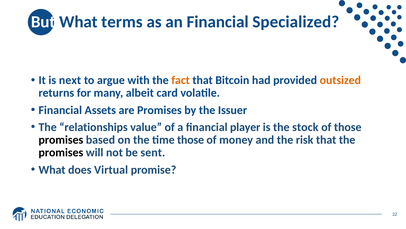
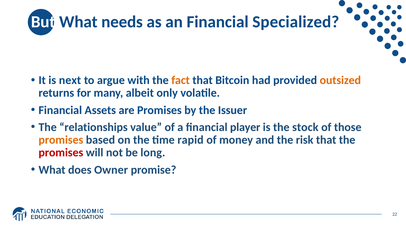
terms: terms -> needs (122, 22)
card: card -> only (167, 93)
promises colour: black -> orange (61, 140)
time those: those -> rapid (190, 140)
promises colour: black -> red (61, 152)
sent: sent -> long (153, 152)
Virtual: Virtual -> Owner (111, 169)
